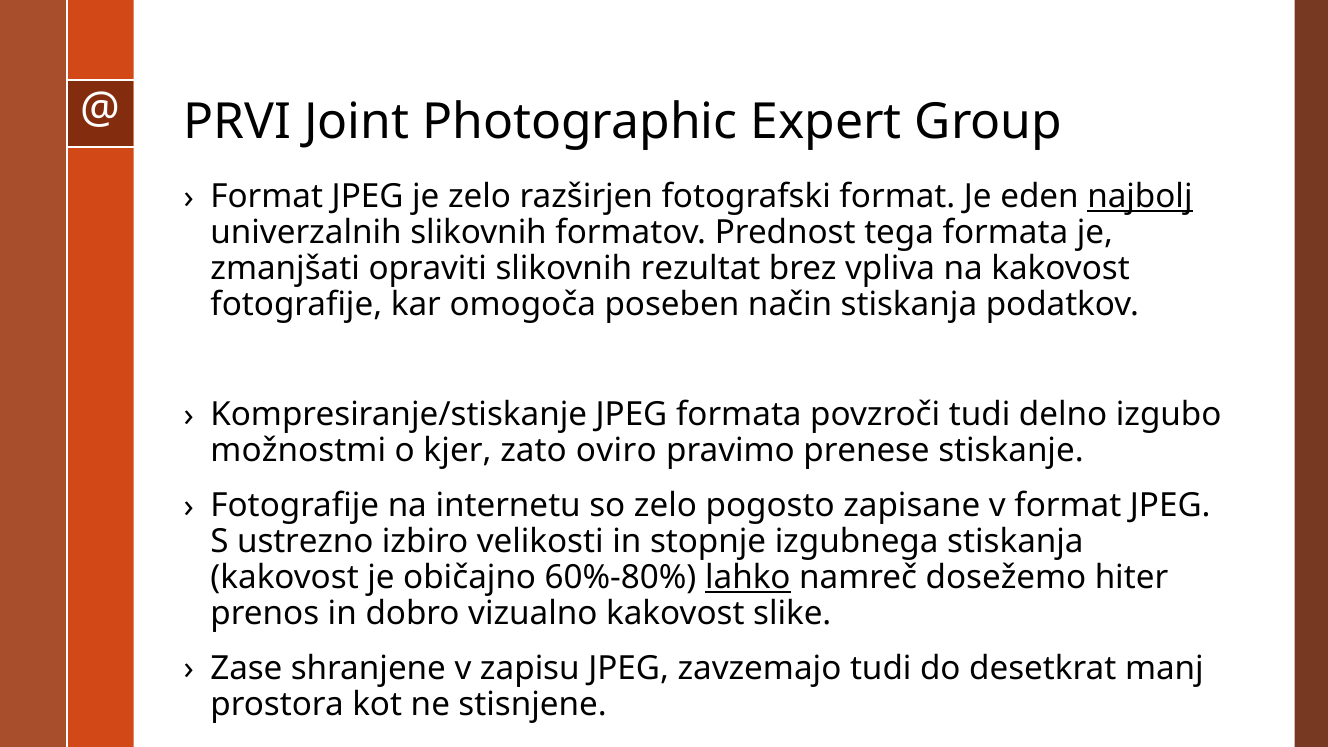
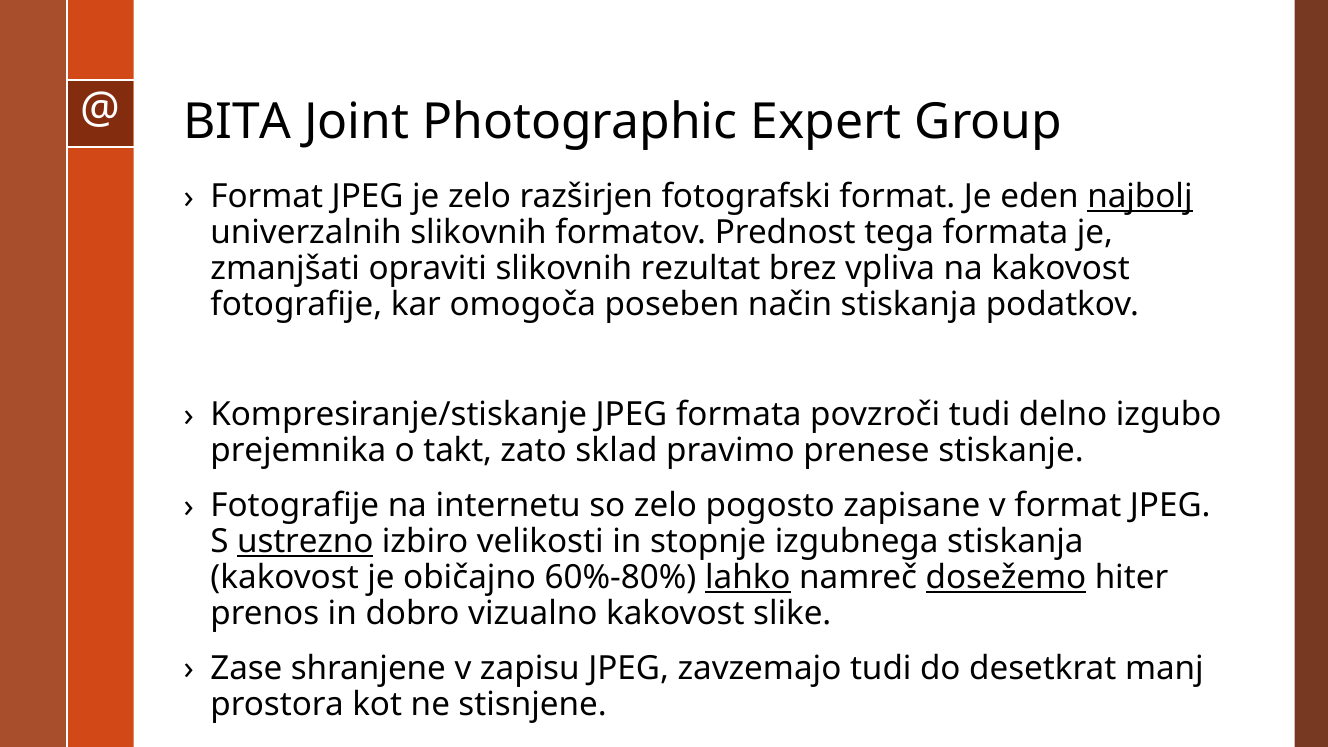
PRVI: PRVI -> BITA (237, 122)
možnostmi: možnostmi -> prejemnika (298, 451)
kjer: kjer -> takt (458, 451)
oviro: oviro -> sklad (616, 451)
ustrezno underline: none -> present (305, 542)
dosežemo underline: none -> present (1006, 578)
